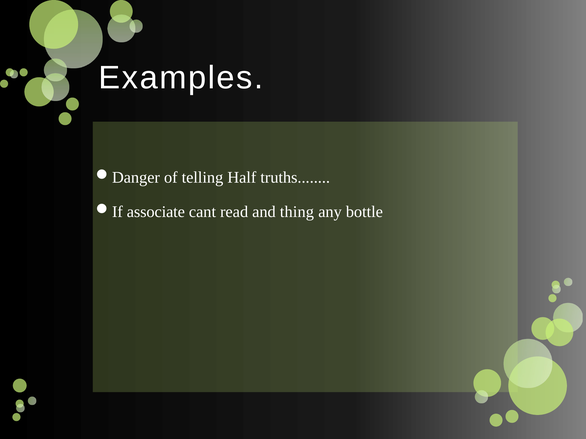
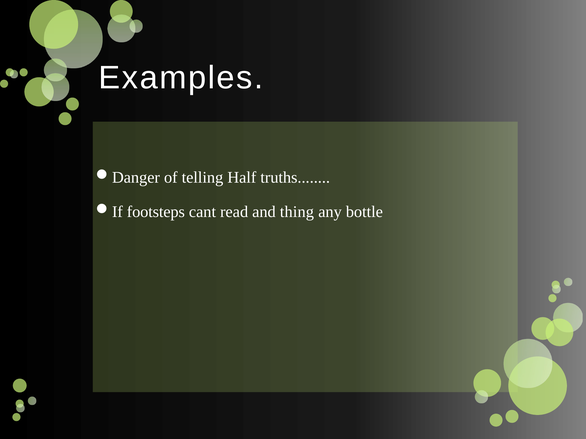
associate: associate -> footsteps (156, 212)
